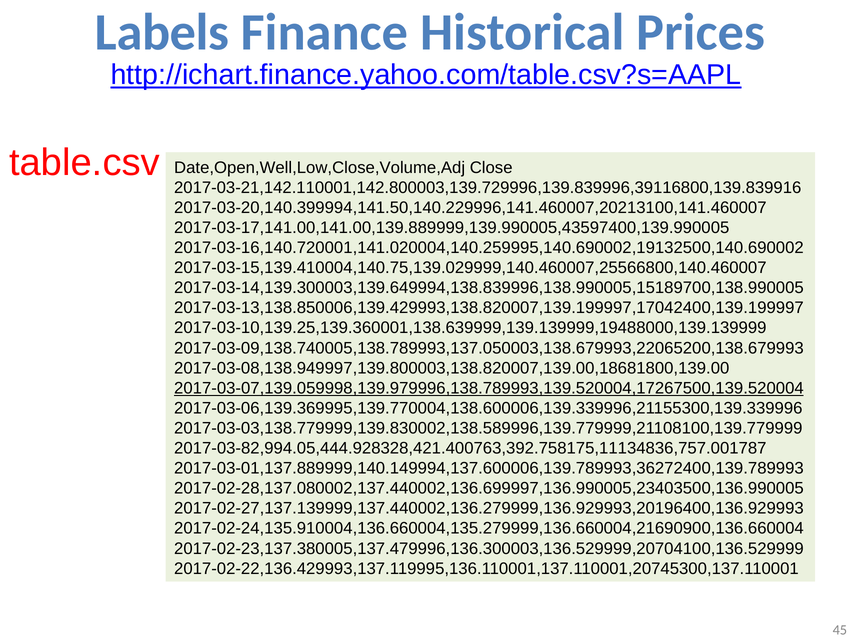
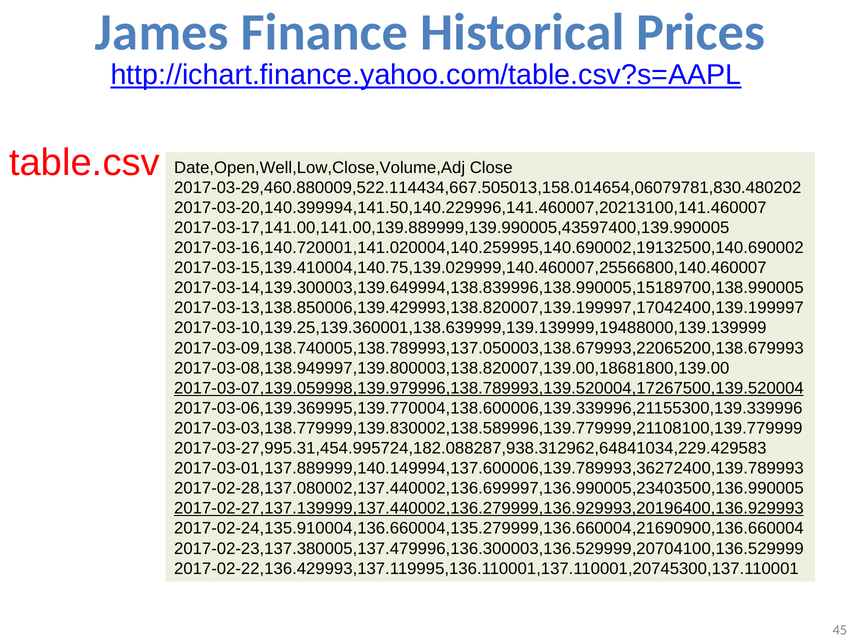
Labels: Labels -> James (162, 32)
2017-03-21,142.110001,142.800003,139.729996,139.839996,39116800,139.839916: 2017-03-21,142.110001,142.800003,139.729996,139.839996,39116800,139.839916 -> 2017-03-29,460.880009,522.114434,667.505013,158.014654,06079781,830.480202 (488, 188)
2017-03-82,994.05,444.928328,421.400763,392.758175,11134836,757.001787: 2017-03-82,994.05,444.928328,421.400763,392.758175,11134836,757.001787 -> 2017-03-27,995.31,454.995724,182.088287,938.312962,64841034,229.429583 (470, 448)
2017-02-27,137.139999,137.440002,136.279999,136.929993,20196400,136.929993 underline: none -> present (489, 509)
